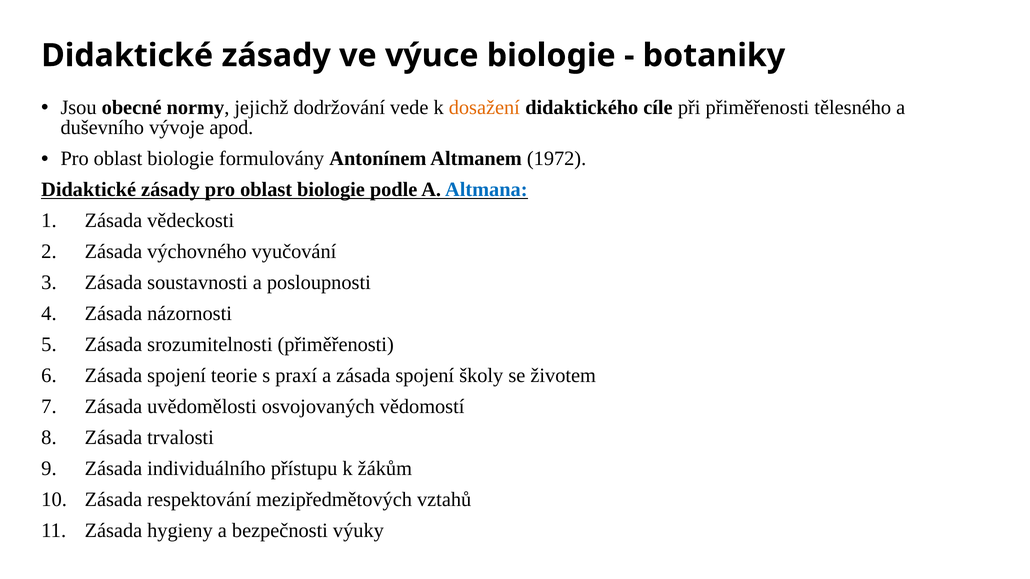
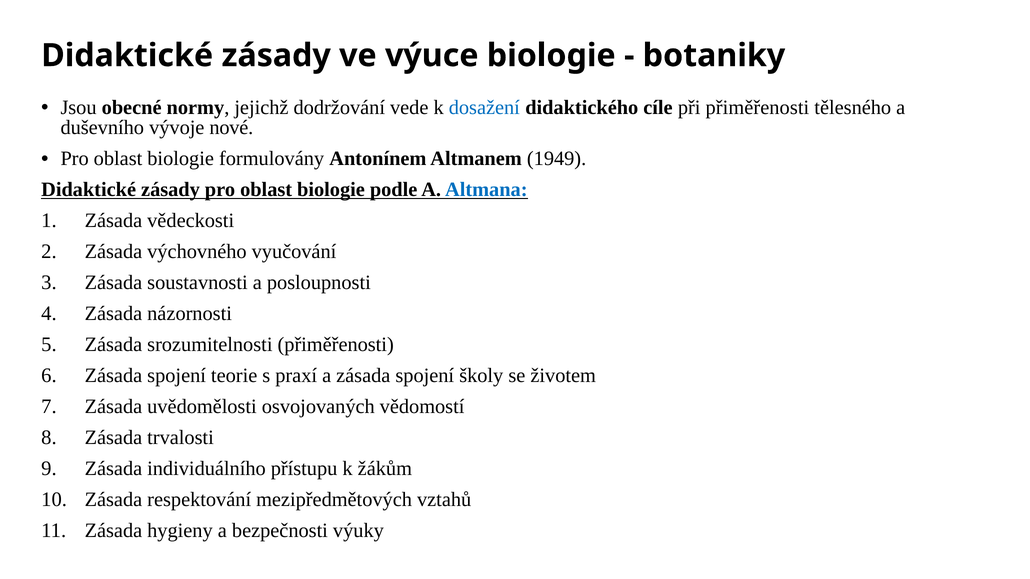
dosažení colour: orange -> blue (484, 107)
apod: apod -> nové (231, 128)
1972: 1972 -> 1949 (557, 159)
